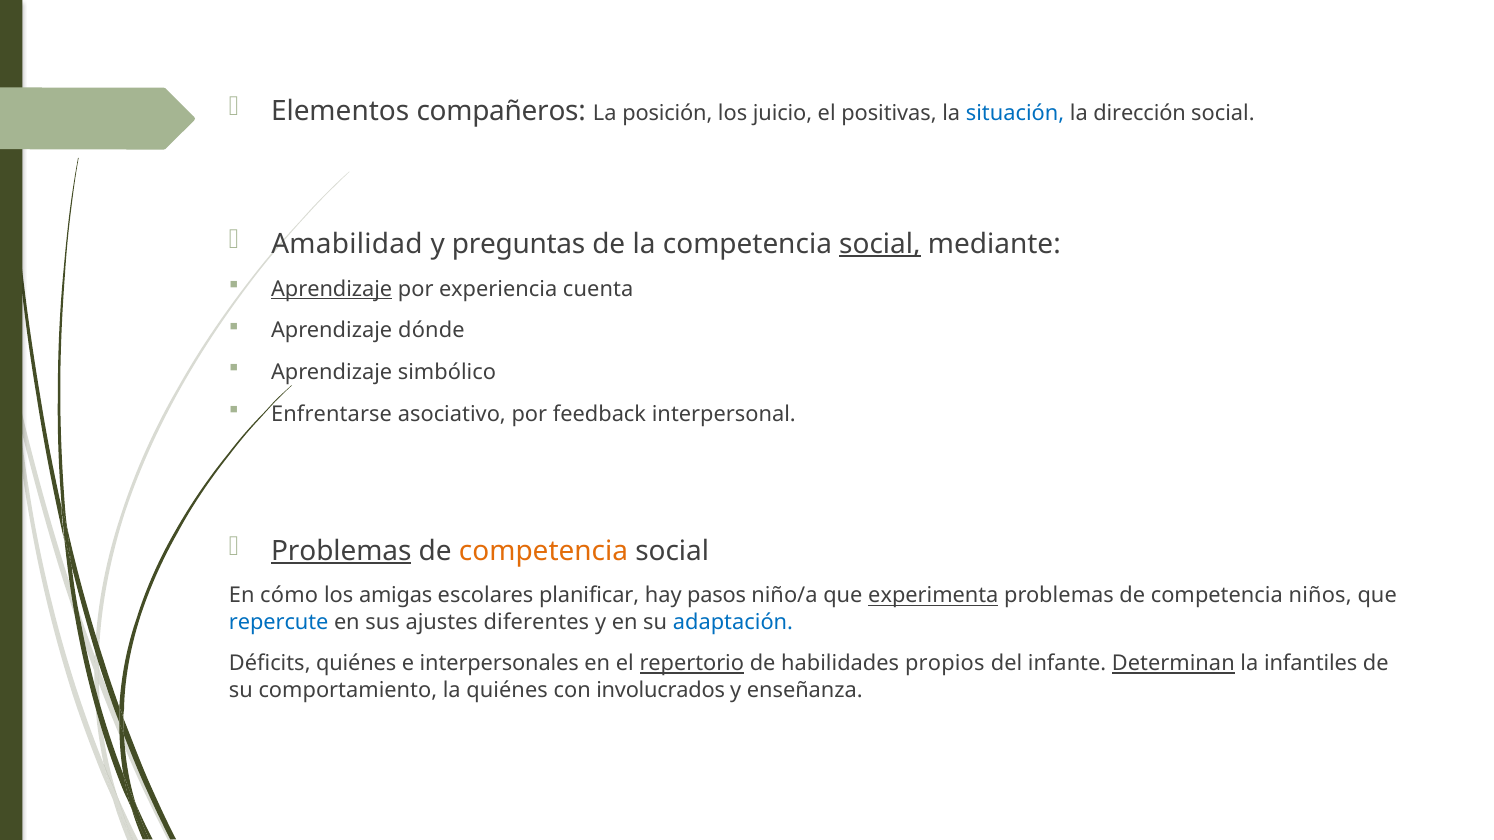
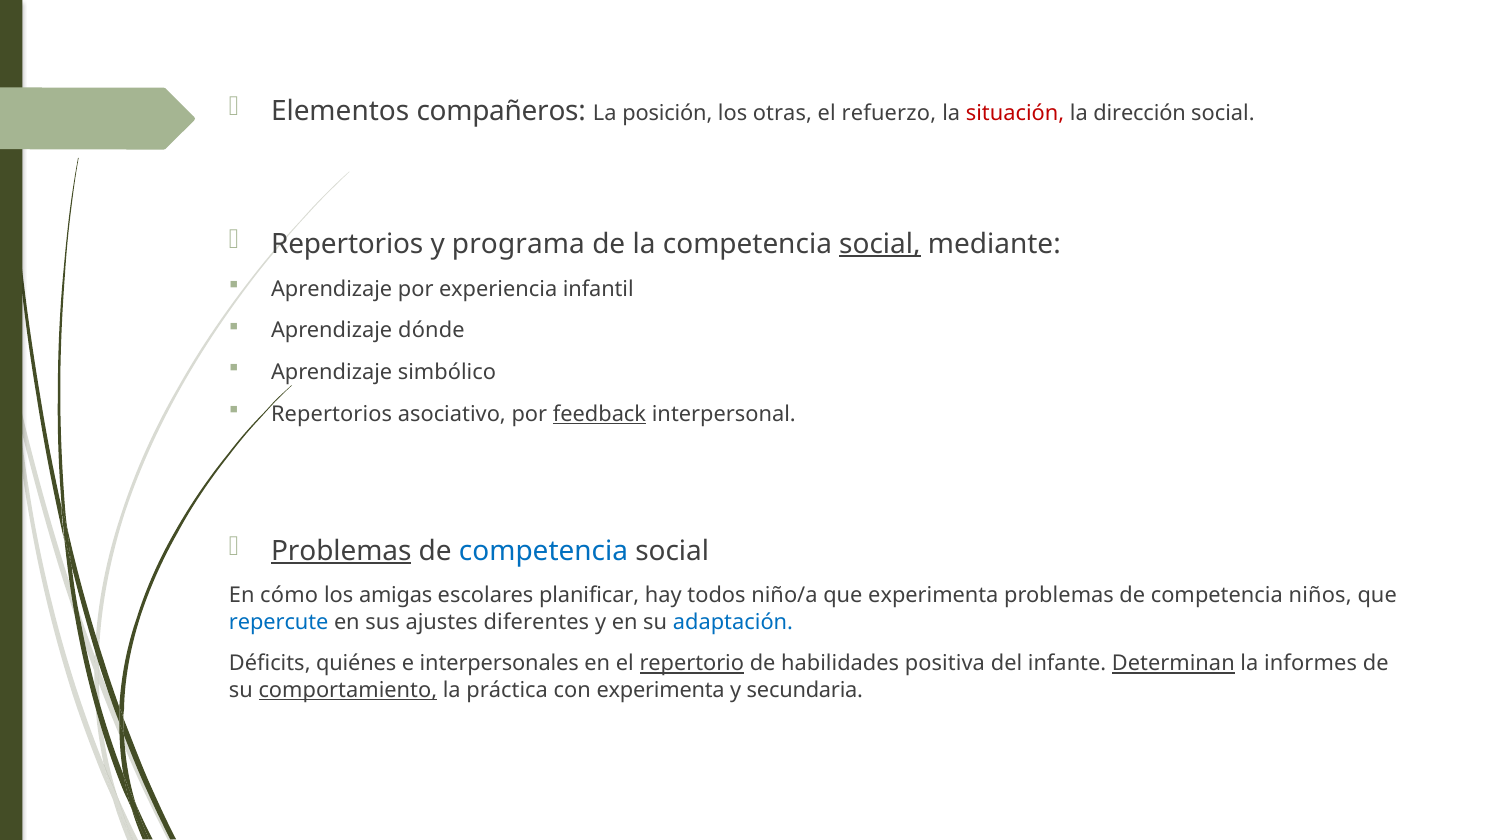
juicio: juicio -> otras (782, 113)
positivas: positivas -> refuerzo (889, 113)
situación colour: blue -> red (1015, 113)
Amabilidad: Amabilidad -> Repertorios (347, 244)
preguntas: preguntas -> programa (518, 244)
Aprendizaje underline: present -> none (332, 289)
cuenta: cuenta -> infantil (598, 289)
Enfrentarse: Enfrentarse -> Repertorios (332, 414)
feedback underline: none -> present (599, 414)
competencia colour: orange -> blue (544, 551)
pasos: pasos -> todos (717, 596)
experimenta underline: present -> none (933, 596)
propios: propios -> positiva (945, 664)
infantiles: infantiles -> informes (1311, 664)
comportamiento underline: none -> present (348, 690)
la quiénes: quiénes -> práctica (507, 690)
con involucrados: involucrados -> experimenta (661, 690)
enseñanza: enseñanza -> secundaria (805, 690)
